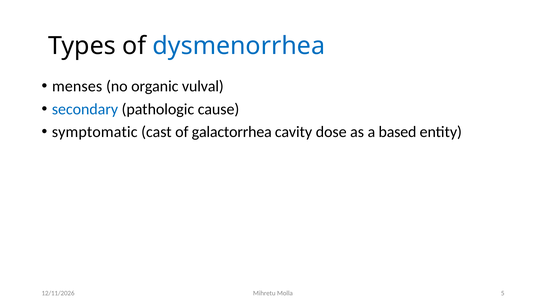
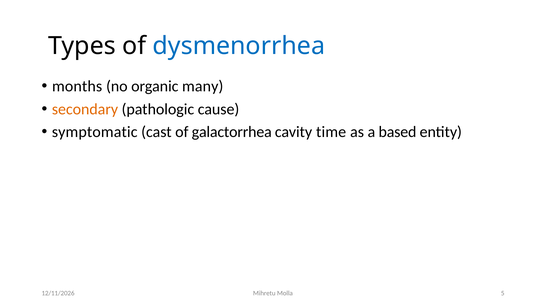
menses: menses -> months (77, 86)
vulval: vulval -> many (203, 86)
secondary colour: blue -> orange (85, 109)
dose: dose -> time (331, 132)
